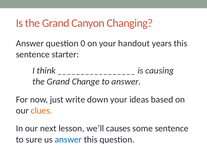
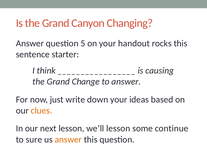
0: 0 -> 5 (83, 43)
years: years -> rocks (162, 43)
we’ll causes: causes -> lesson (118, 129)
some sentence: sentence -> continue (172, 129)
answer colour: blue -> orange (68, 140)
